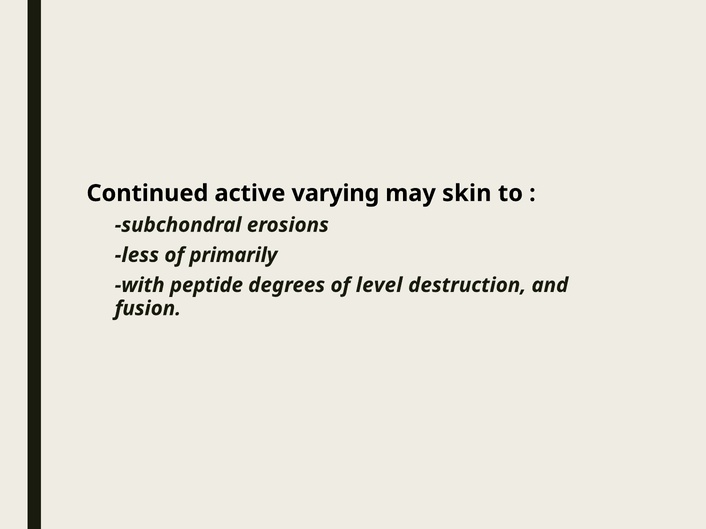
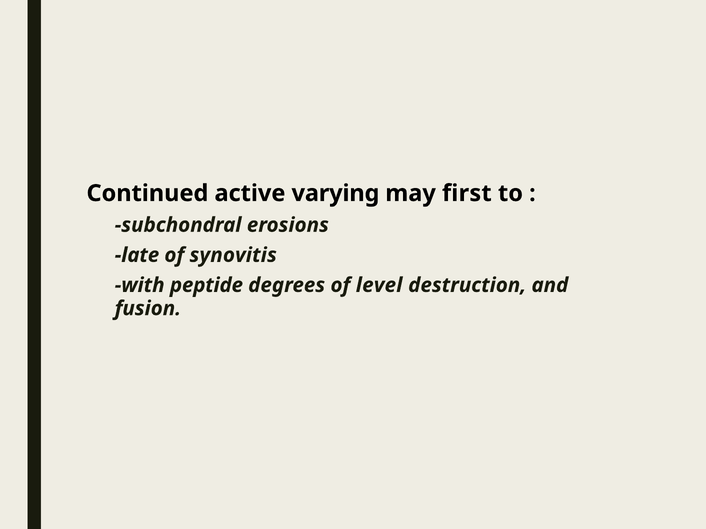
skin: skin -> first (467, 193)
less: less -> late (137, 255)
primarily: primarily -> synovitis (233, 255)
